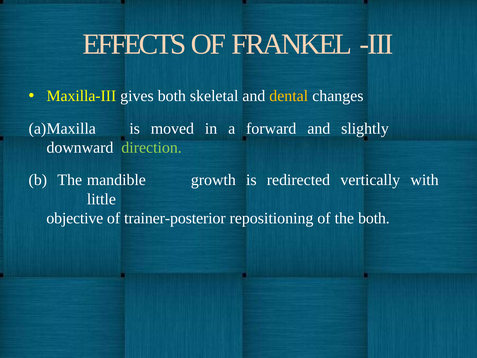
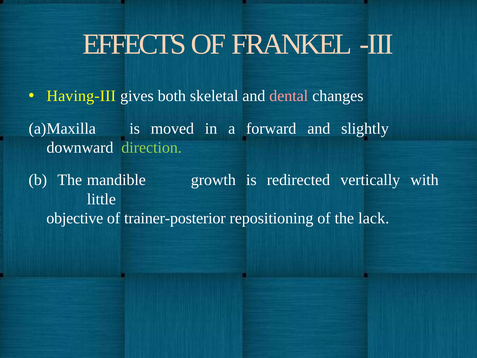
Maxilla-III: Maxilla-III -> Having-III (81, 96)
dental colour: yellow -> pink (289, 96)
the both: both -> lack (374, 218)
